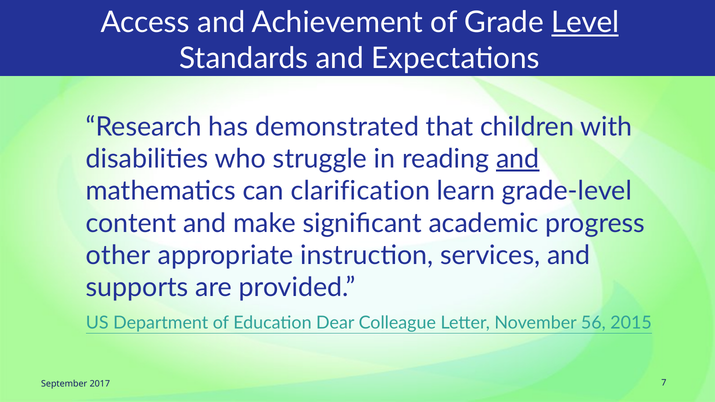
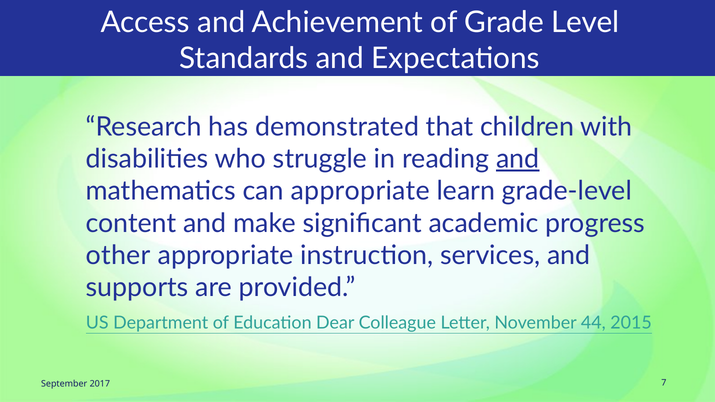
Level underline: present -> none (585, 23)
can clarification: clarification -> appropriate (360, 191)
56: 56 -> 44 (593, 323)
